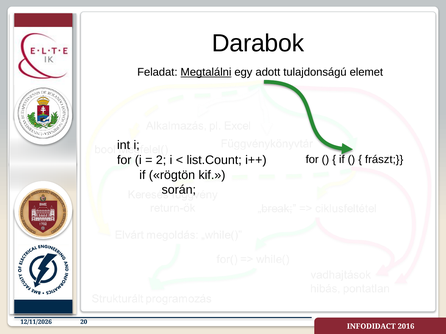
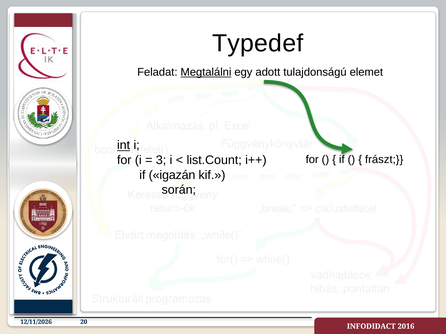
Darabok: Darabok -> Typedef (258, 43)
int underline: none -> present (124, 145)
2: 2 -> 3 (161, 160)
rögtön: rögtön -> igazán (172, 175)
